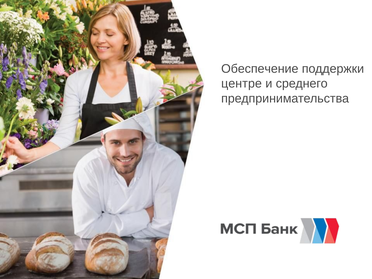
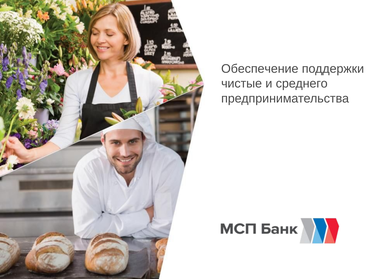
центре: центре -> чистые (242, 84)
